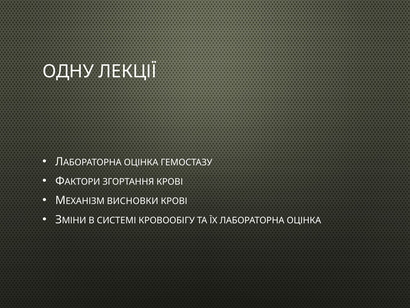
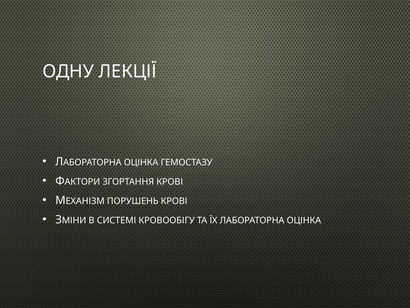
ВИСНОВКИ: ВИСНОВКИ -> ПОРУШЕНЬ (133, 201)
